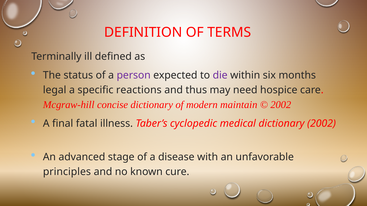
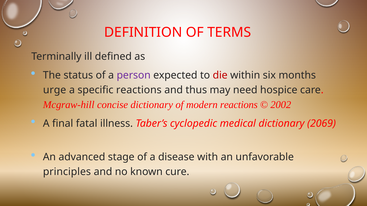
die colour: purple -> red (220, 75)
legal: legal -> urge (55, 90)
modern maintain: maintain -> reactions (239, 105)
dictionary 2002: 2002 -> 2069 (322, 124)
